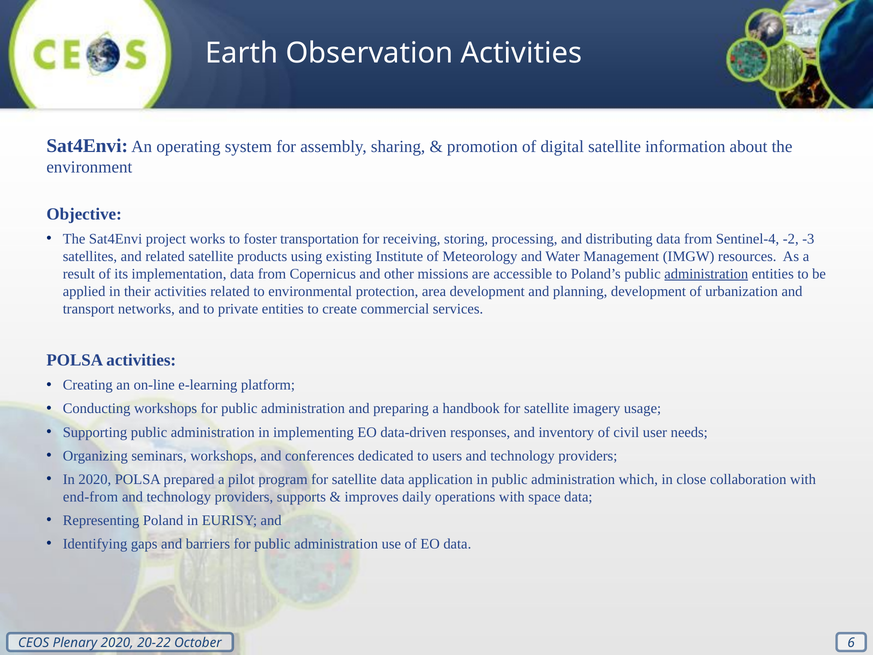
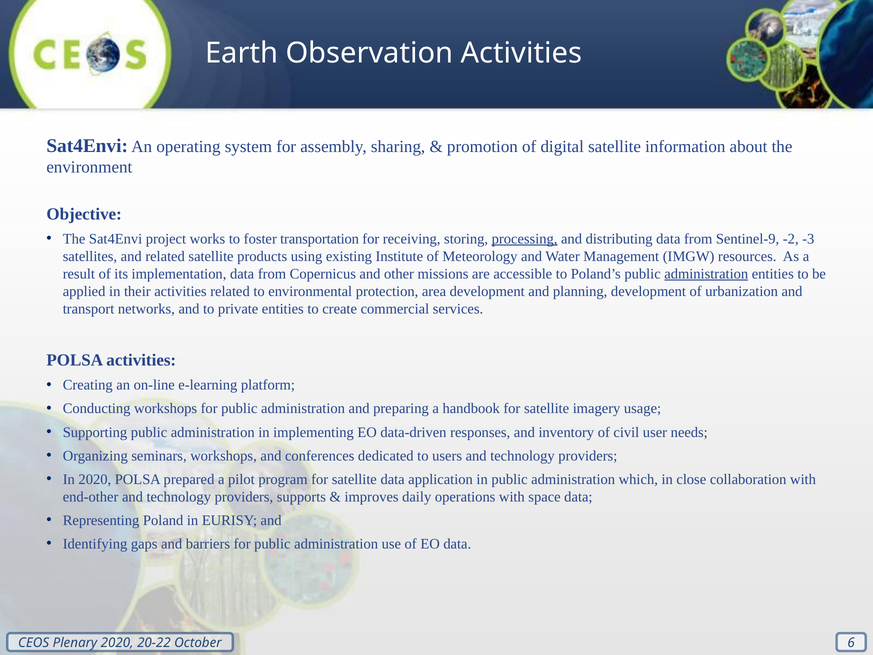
processing underline: none -> present (525, 239)
Sentinel-4: Sentinel-4 -> Sentinel-9 (748, 239)
end-from: end-from -> end-other (91, 497)
